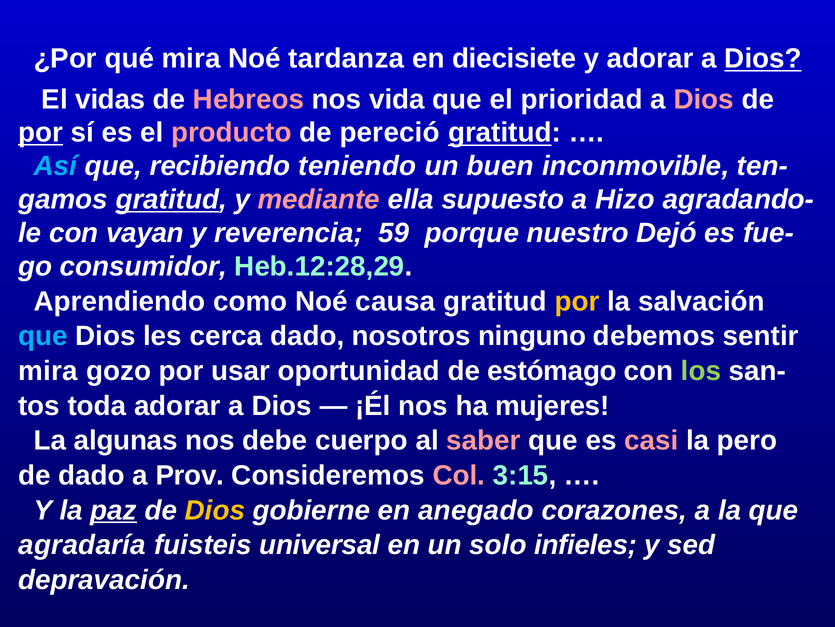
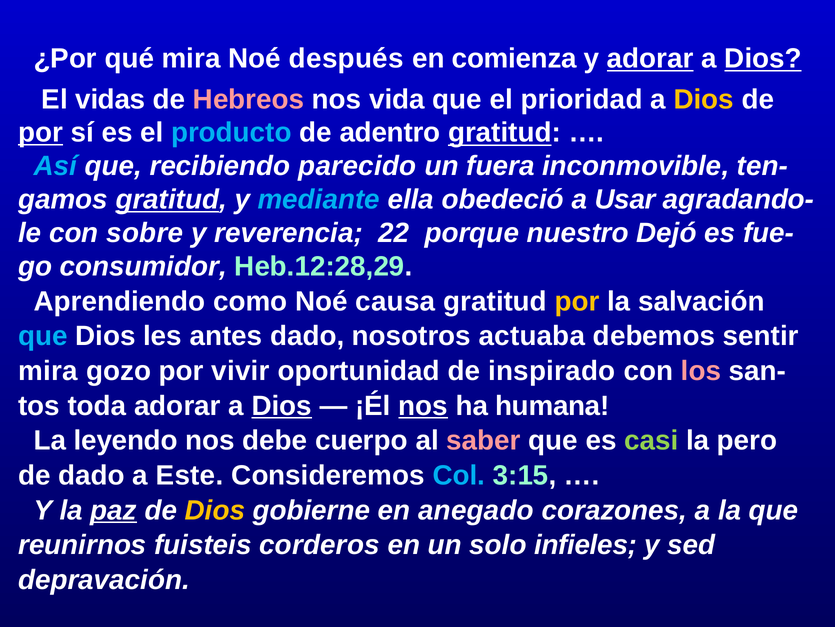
tardanza: tardanza -> después (346, 59)
diecisiete: diecisiete -> comienza (514, 59)
adorar underline: none -> present (650, 59)
Dios colour: pink -> yellow (704, 99)
producto colour: pink -> light blue (231, 133)
pereció: pereció -> adentro (390, 133)
teniendo: teniendo -> parecido (357, 166)
buen: buen -> fuera (500, 166)
mediante colour: pink -> light blue (319, 199)
supuesto: supuesto -> obedeció (503, 199)
Hizo: Hizo -> Usar (625, 199)
vayan: vayan -> sobre (145, 233)
59: 59 -> 22 (394, 233)
cerca: cerca -> antes (226, 336)
ninguno: ninguno -> actuaba (532, 336)
usar: usar -> vivir (240, 371)
estómago: estómago -> inspirado (552, 371)
los colour: light green -> pink (701, 371)
Dios underline: none -> present (282, 405)
nos underline: none -> present (423, 405)
mujeres: mujeres -> humana (552, 405)
algunas: algunas -> leyendo (126, 440)
casi colour: pink -> light green (651, 440)
Prov: Prov -> Este (190, 475)
Col colour: pink -> light blue (459, 475)
agradaría: agradaría -> reunirnos (82, 544)
universal: universal -> corderos (319, 544)
